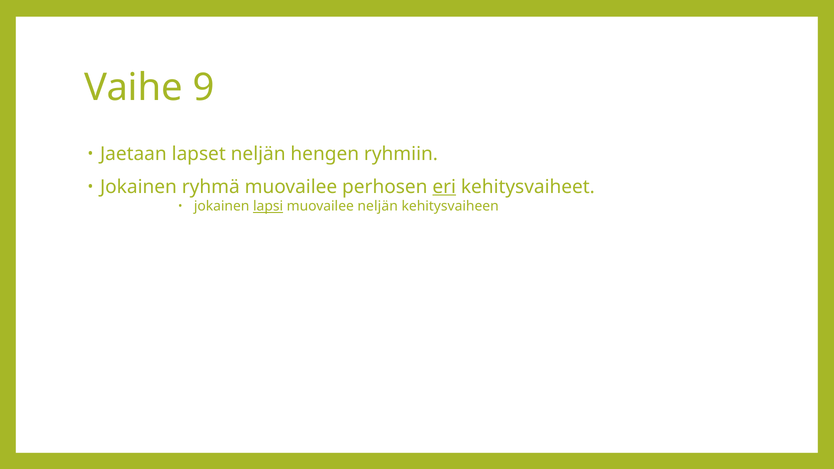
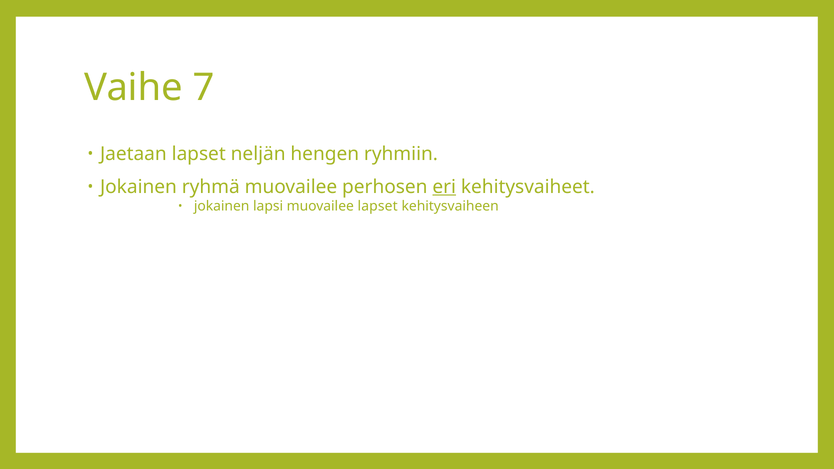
9: 9 -> 7 (204, 88)
lapsi underline: present -> none (268, 206)
muovailee neljän: neljän -> lapset (378, 206)
